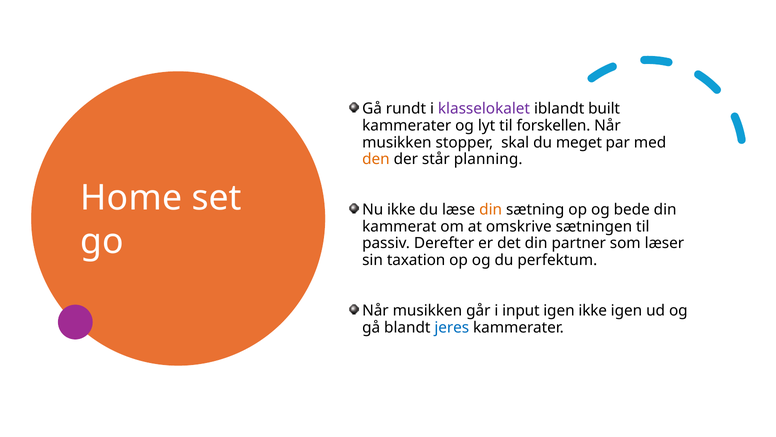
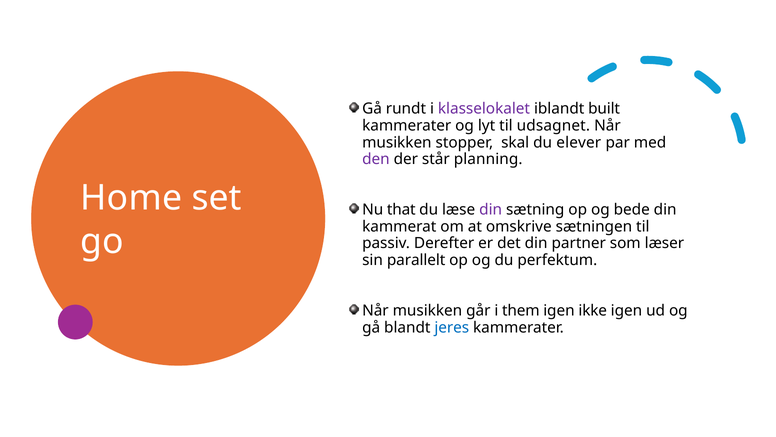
forskellen: forskellen -> udsagnet (553, 125)
meget: meget -> elever (579, 142)
den colour: orange -> purple (376, 159)
Nu ikke: ikke -> that (401, 209)
din colour: orange -> purple (491, 209)
taxation: taxation -> parallelt (416, 260)
input: input -> them (521, 310)
